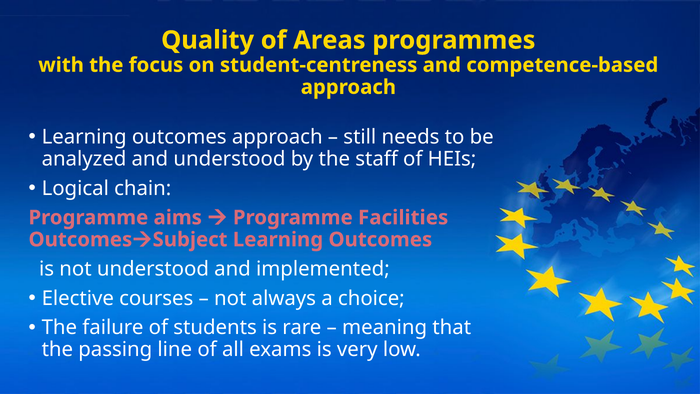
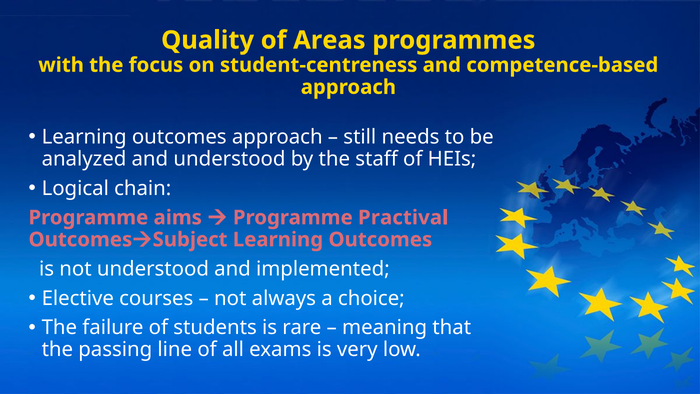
Facilities: Facilities -> Practival (403, 217)
